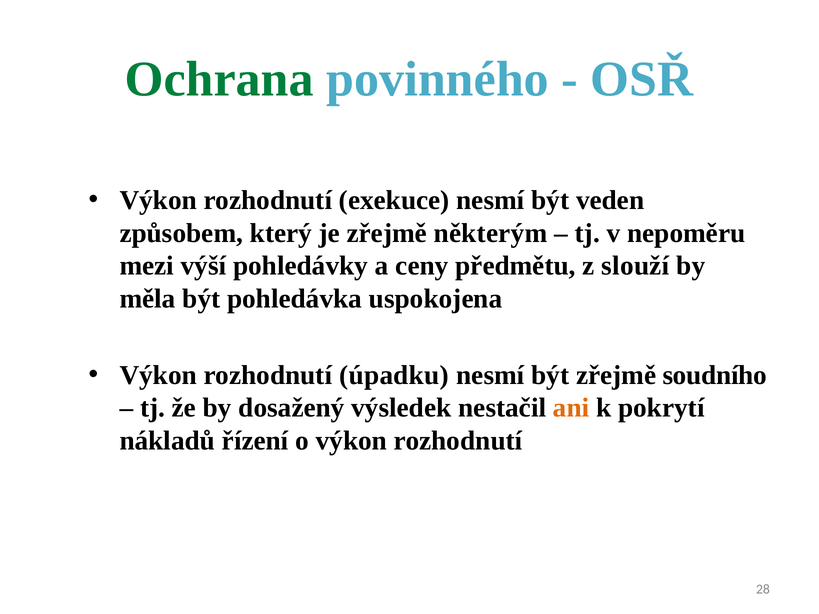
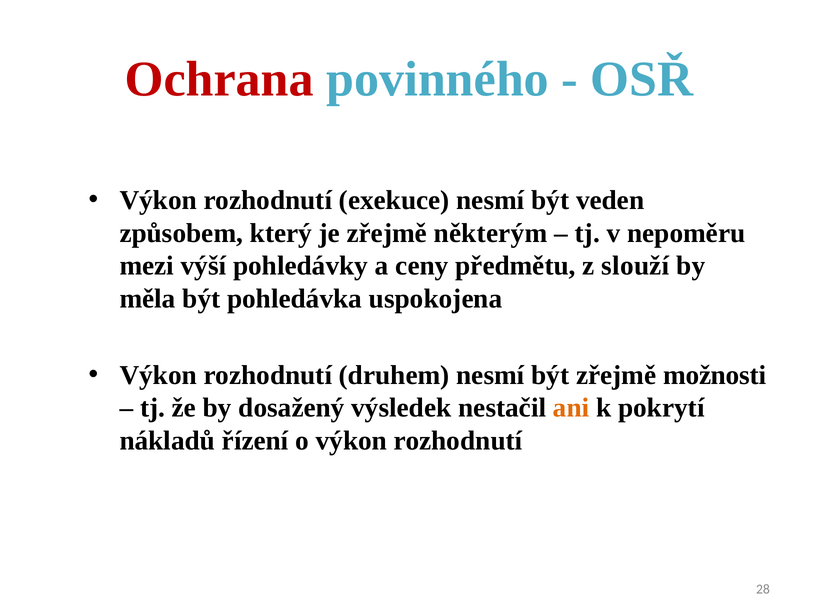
Ochrana colour: green -> red (219, 79)
úpadku: úpadku -> druhem (394, 375)
soudního: soudního -> možnosti (715, 375)
